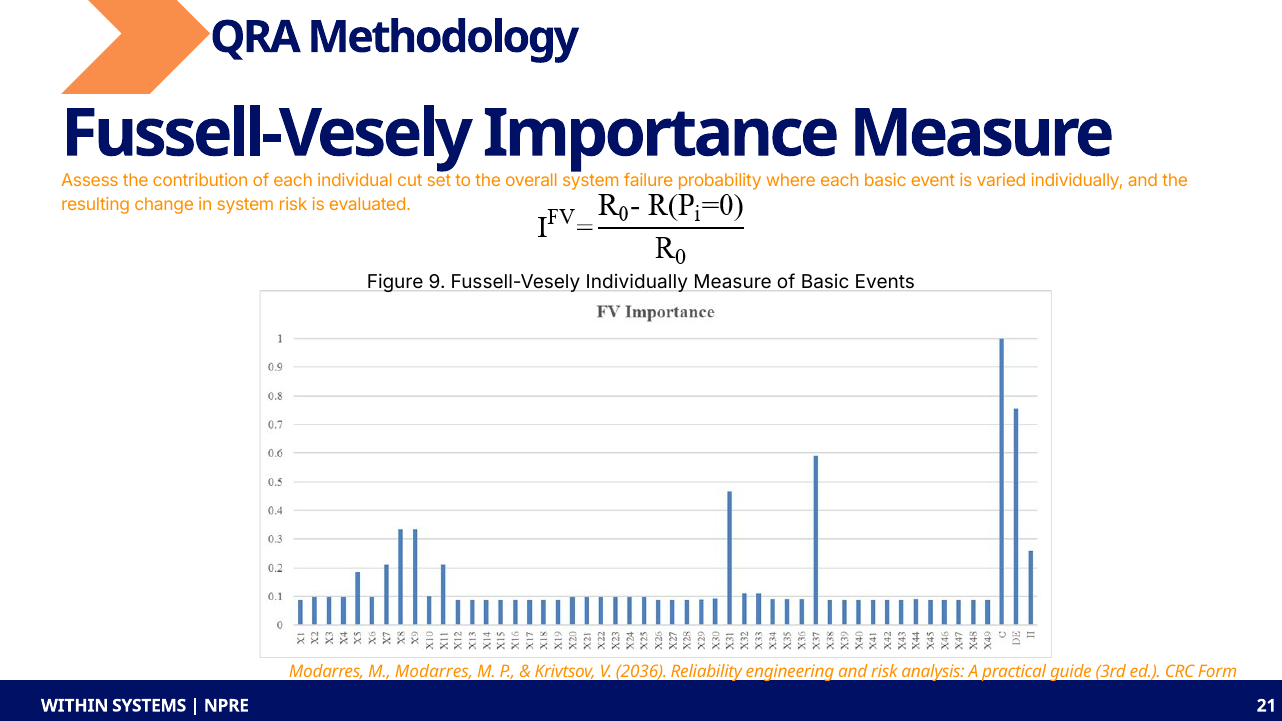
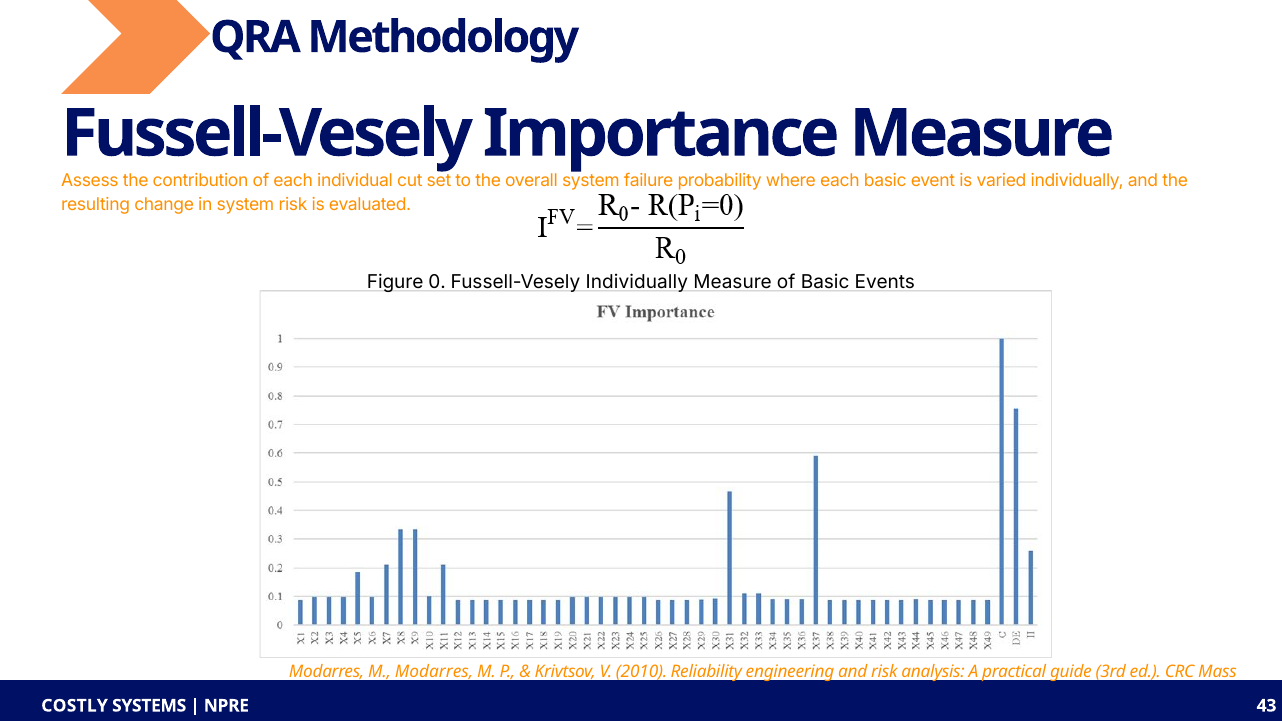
9: 9 -> 0 (437, 282)
2036: 2036 -> 2010 (642, 672)
Form: Form -> Mass (1218, 672)
WITHIN: WITHIN -> COSTLY (75, 706)
21: 21 -> 43 (1267, 706)
